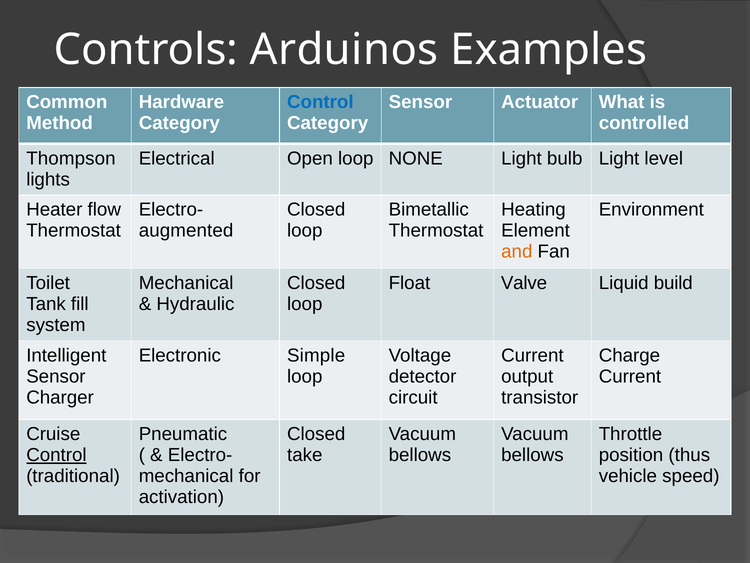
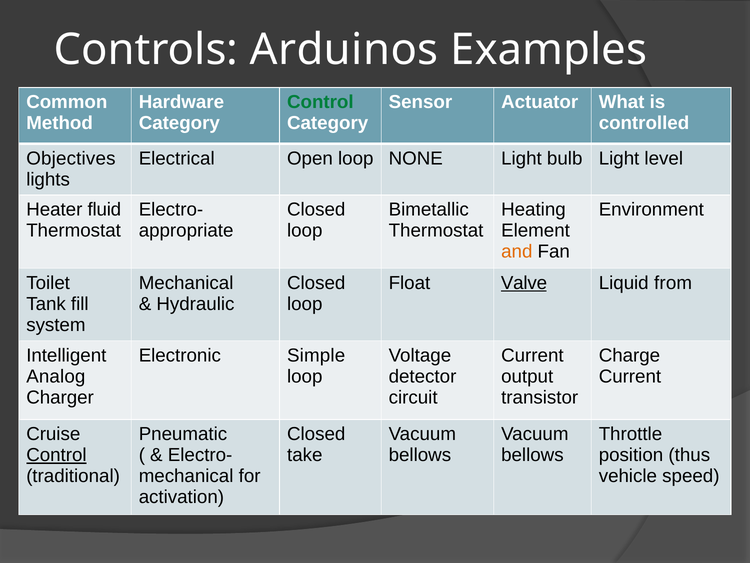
Control colour: blue -> green (320, 102)
Thompson: Thompson -> Objectives (71, 158)
flow: flow -> fluid (104, 209)
augmented: augmented -> appropriate (186, 230)
Valve underline: none -> present (524, 283)
build: build -> from (673, 283)
Sensor: Sensor -> Analog (56, 376)
